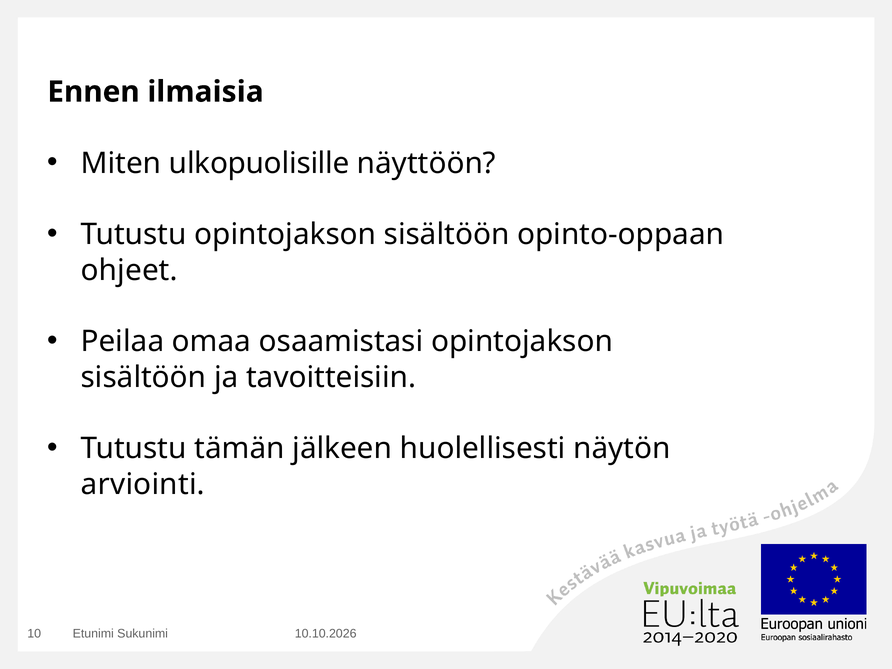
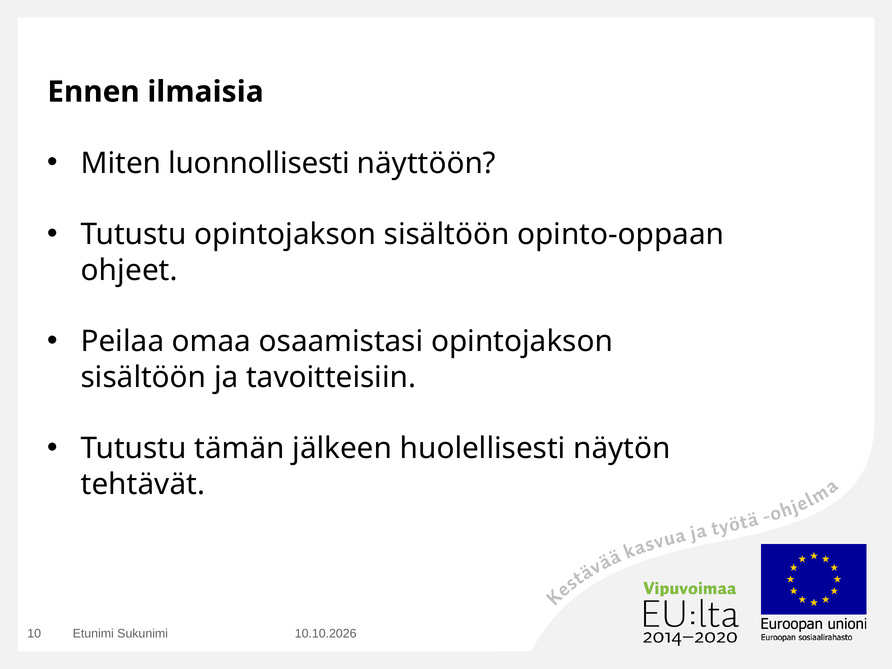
ulkopuolisille: ulkopuolisille -> luonnollisesti (259, 163)
arviointi: arviointi -> tehtävät (143, 484)
